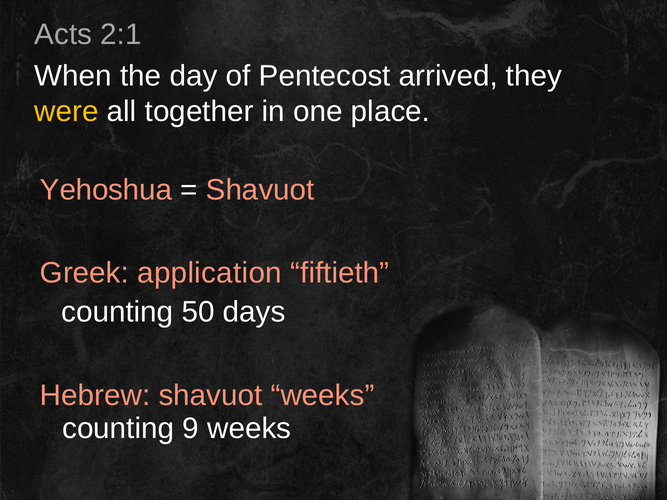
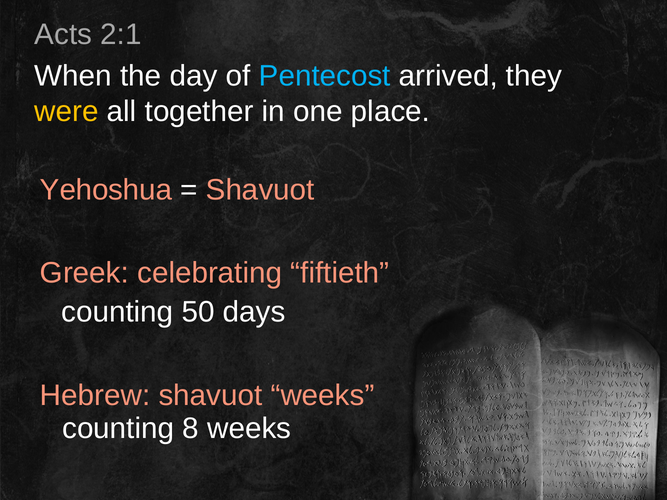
Pentecost colour: white -> light blue (325, 76)
application: application -> celebrating (210, 273)
9: 9 -> 8 (191, 429)
